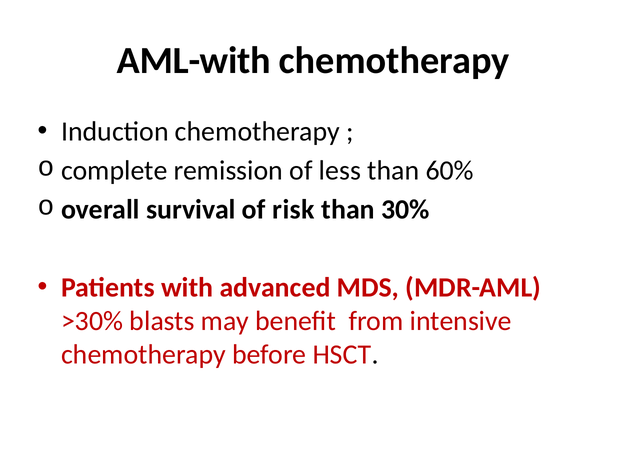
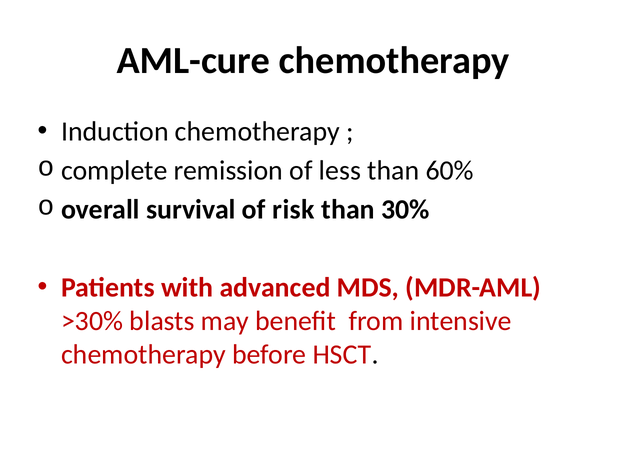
AML-with: AML-with -> AML-cure (194, 61)
